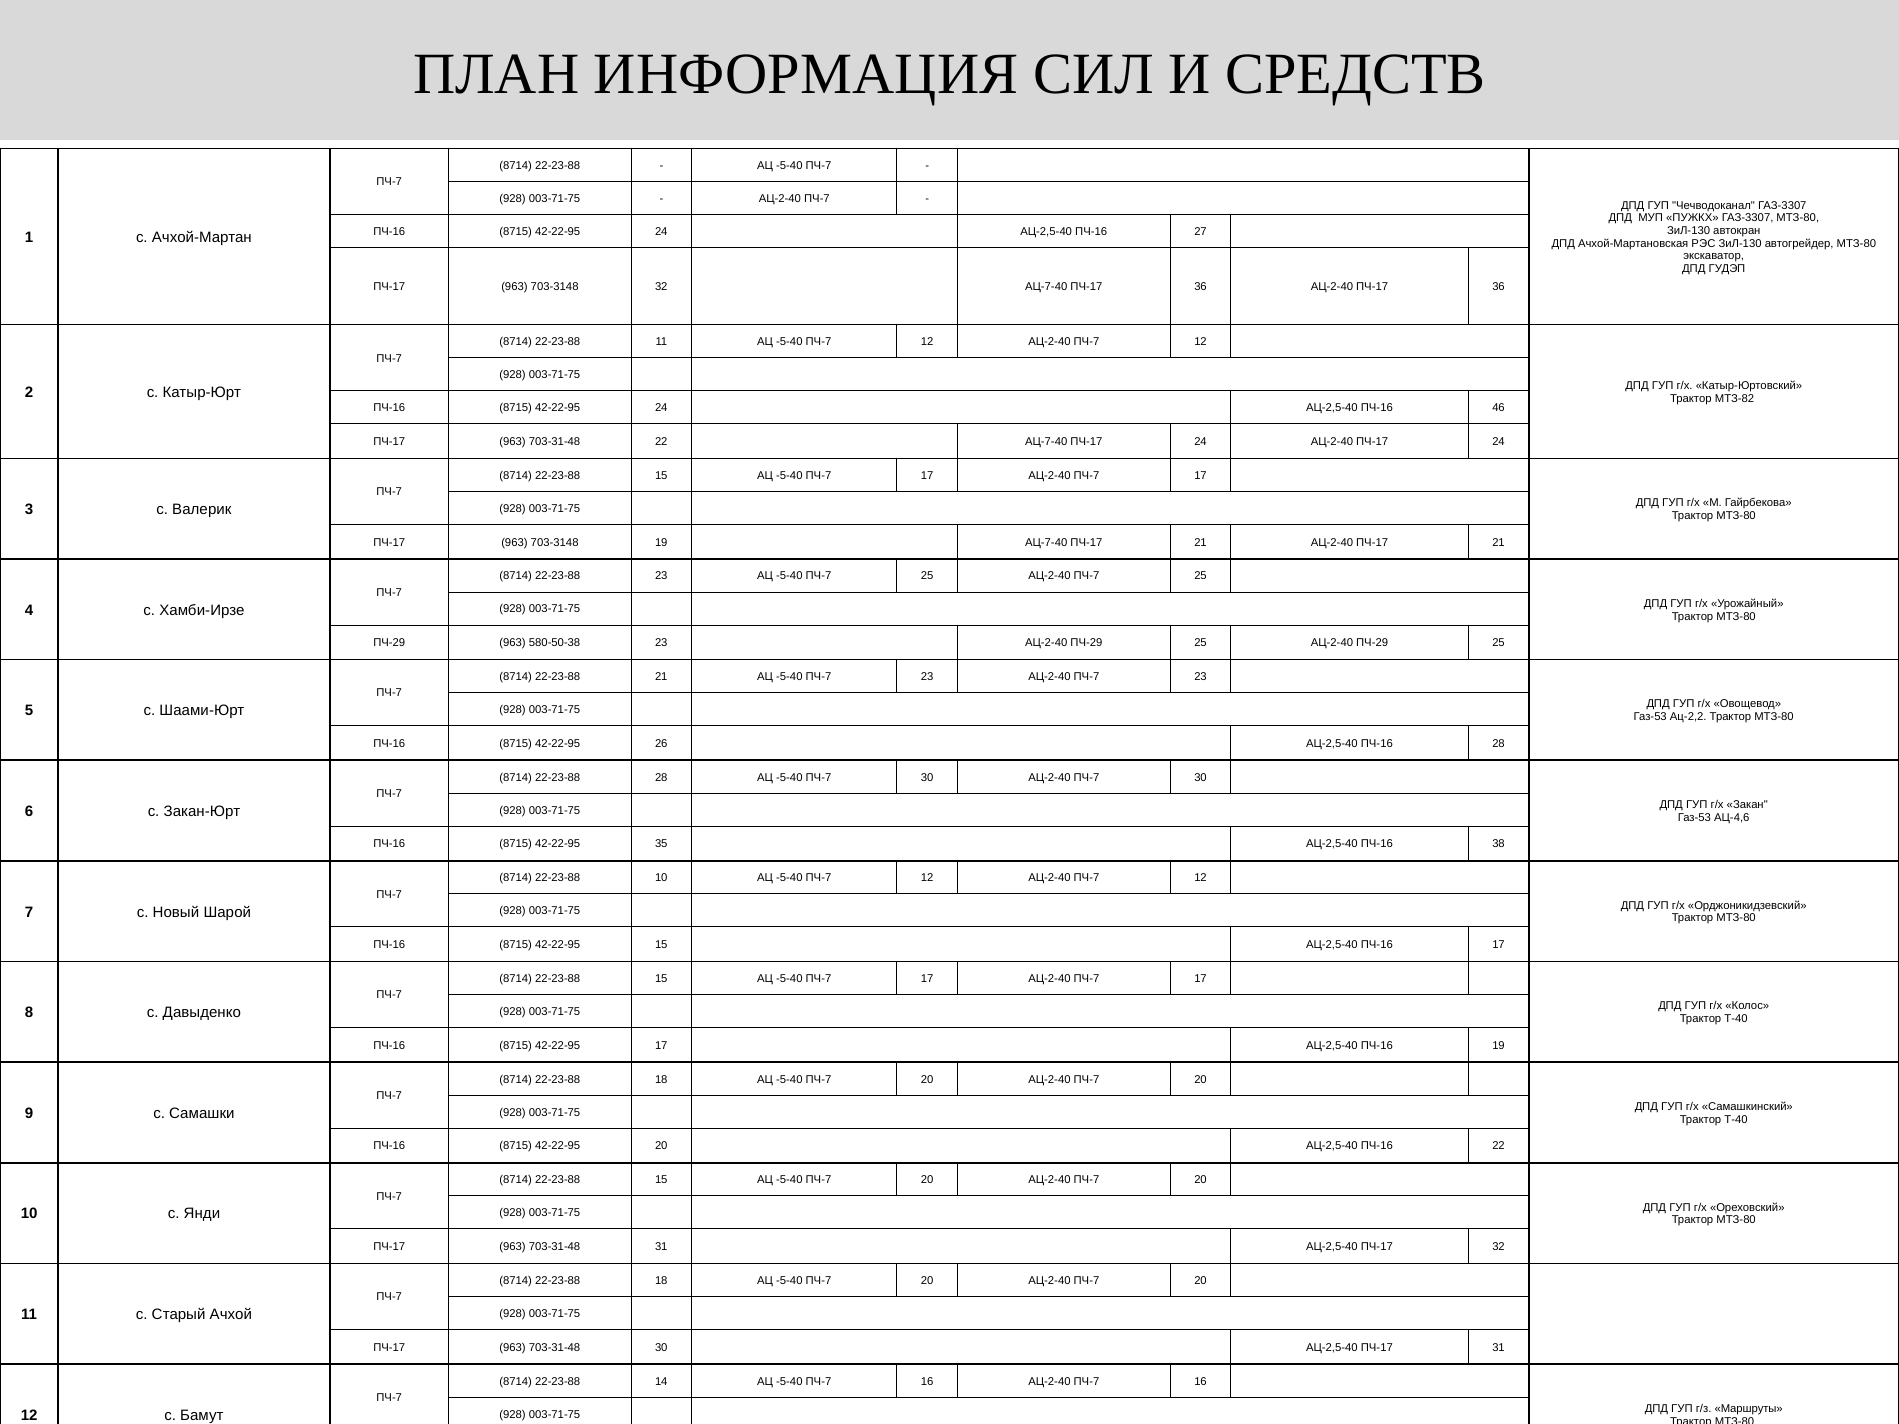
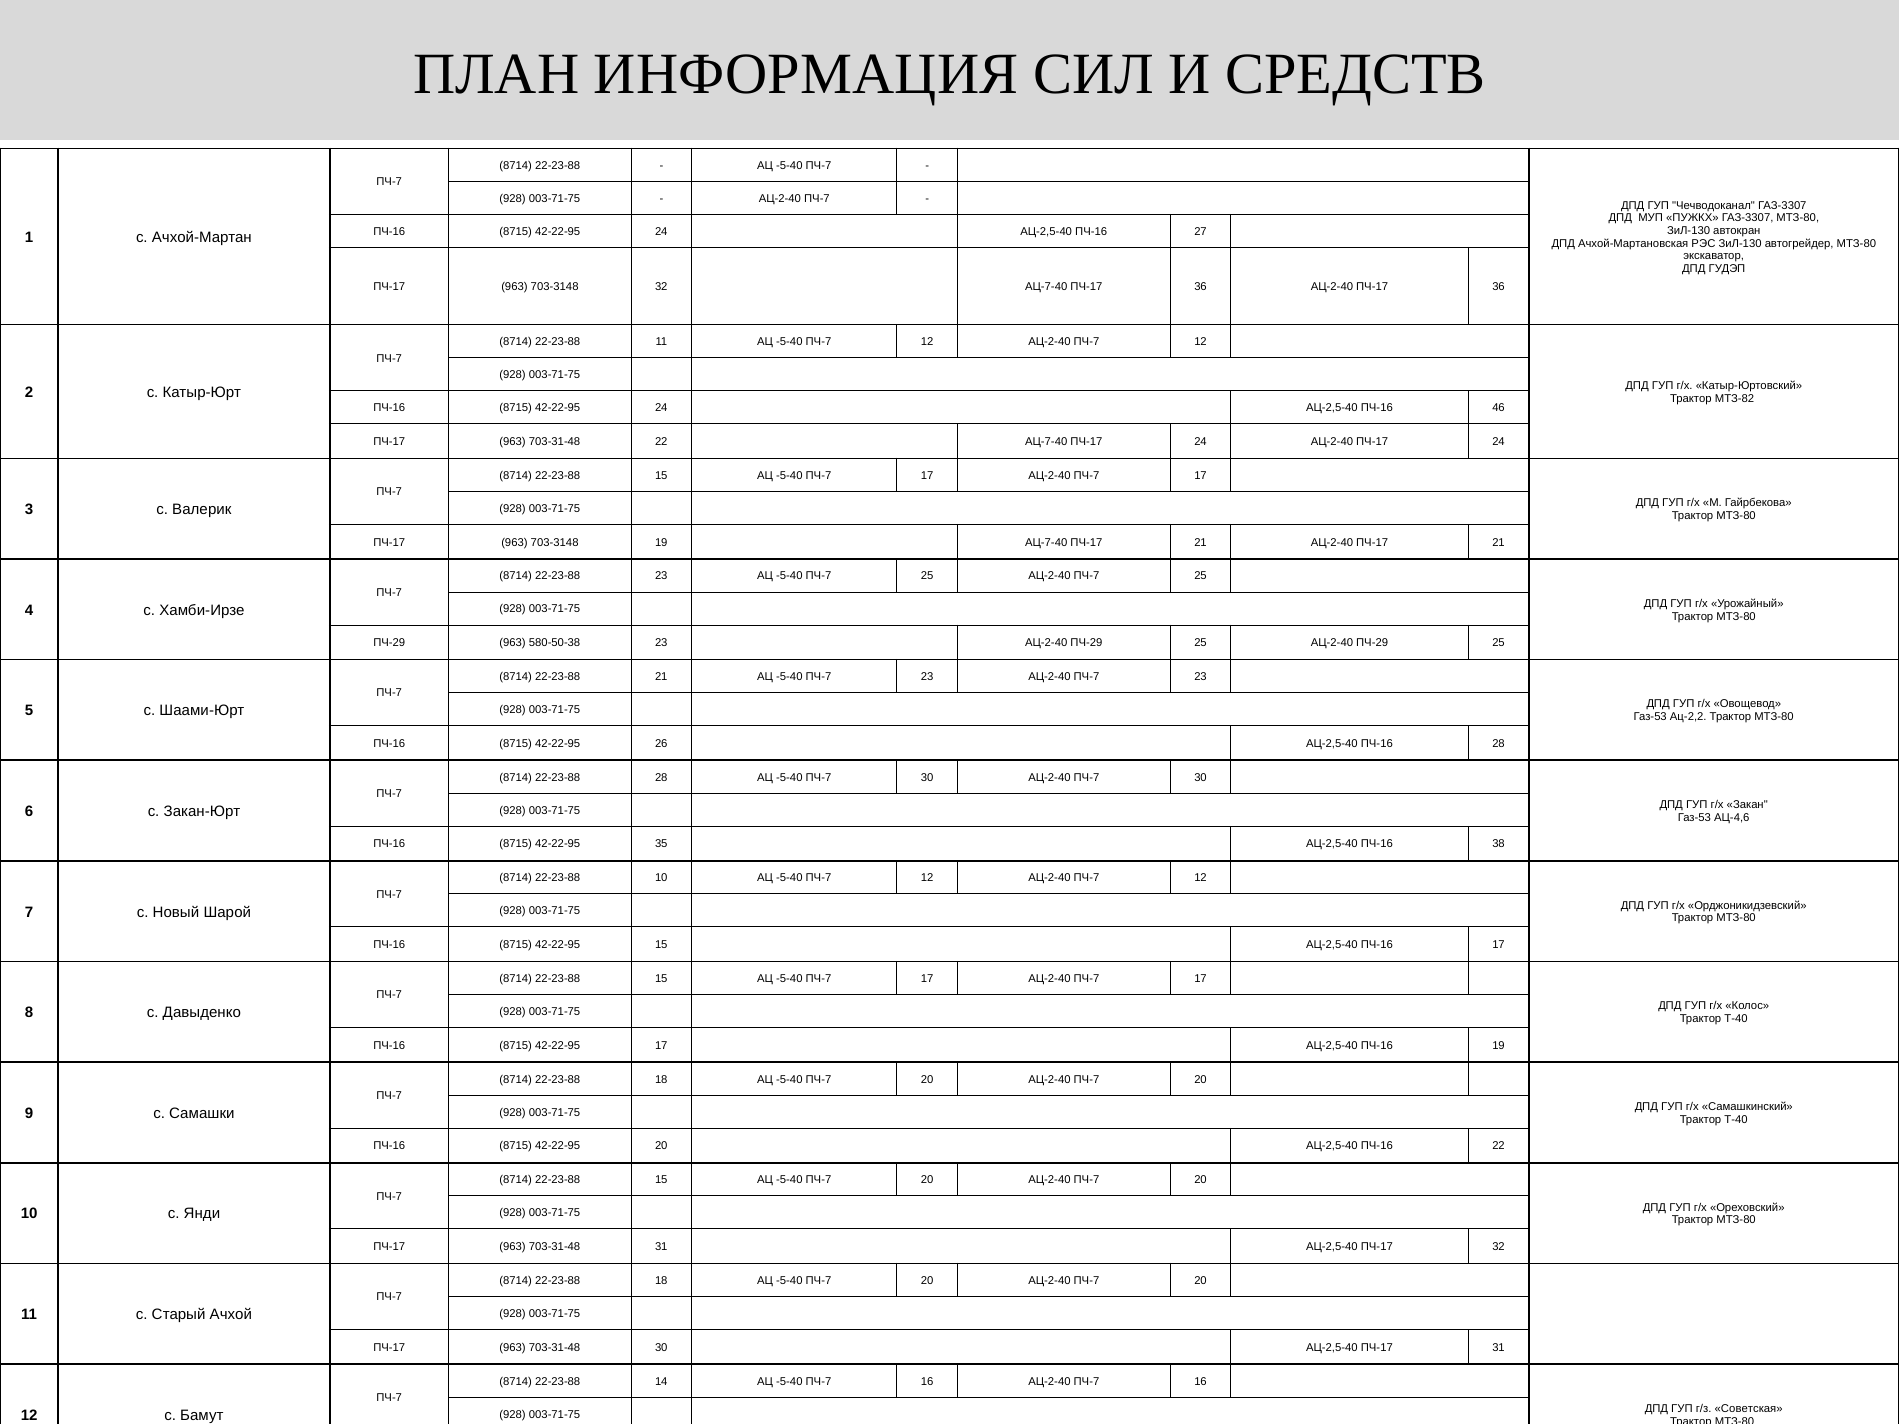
Маршруты: Маршруты -> Советская (1749, 1409)
